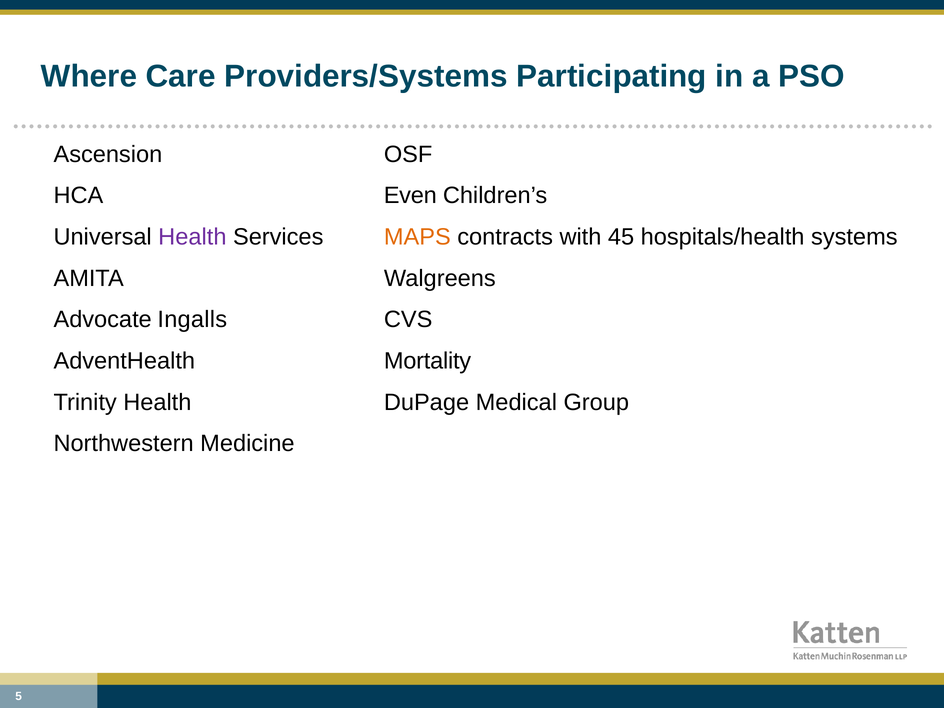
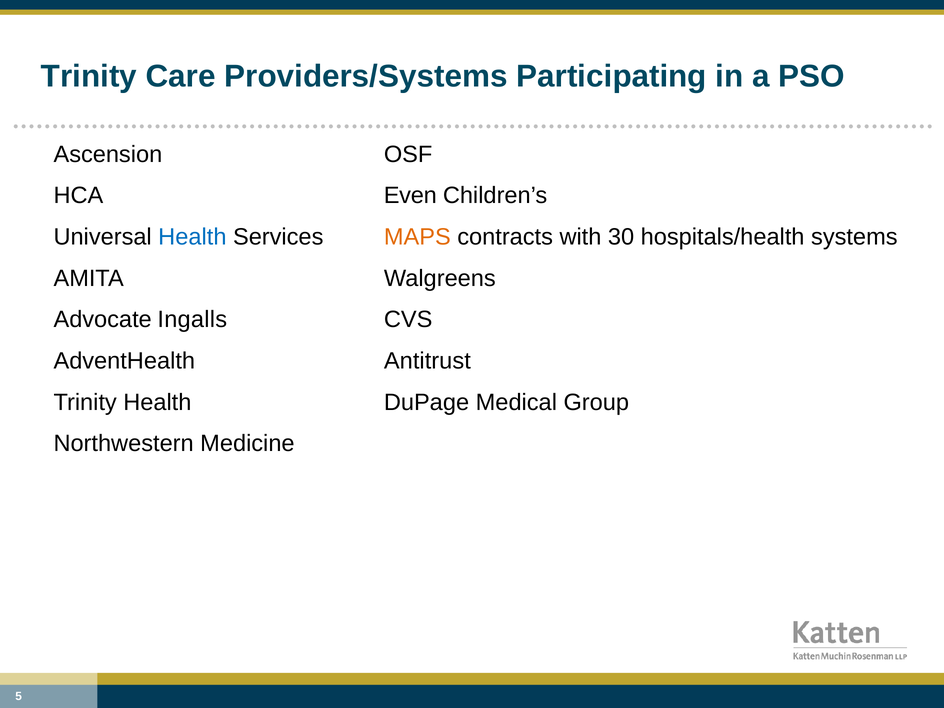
Where: Where -> Trinity (89, 77)
Health colour: purple -> blue (192, 237)
45: 45 -> 30 (621, 237)
Mortality: Mortality -> Antitrust (427, 361)
